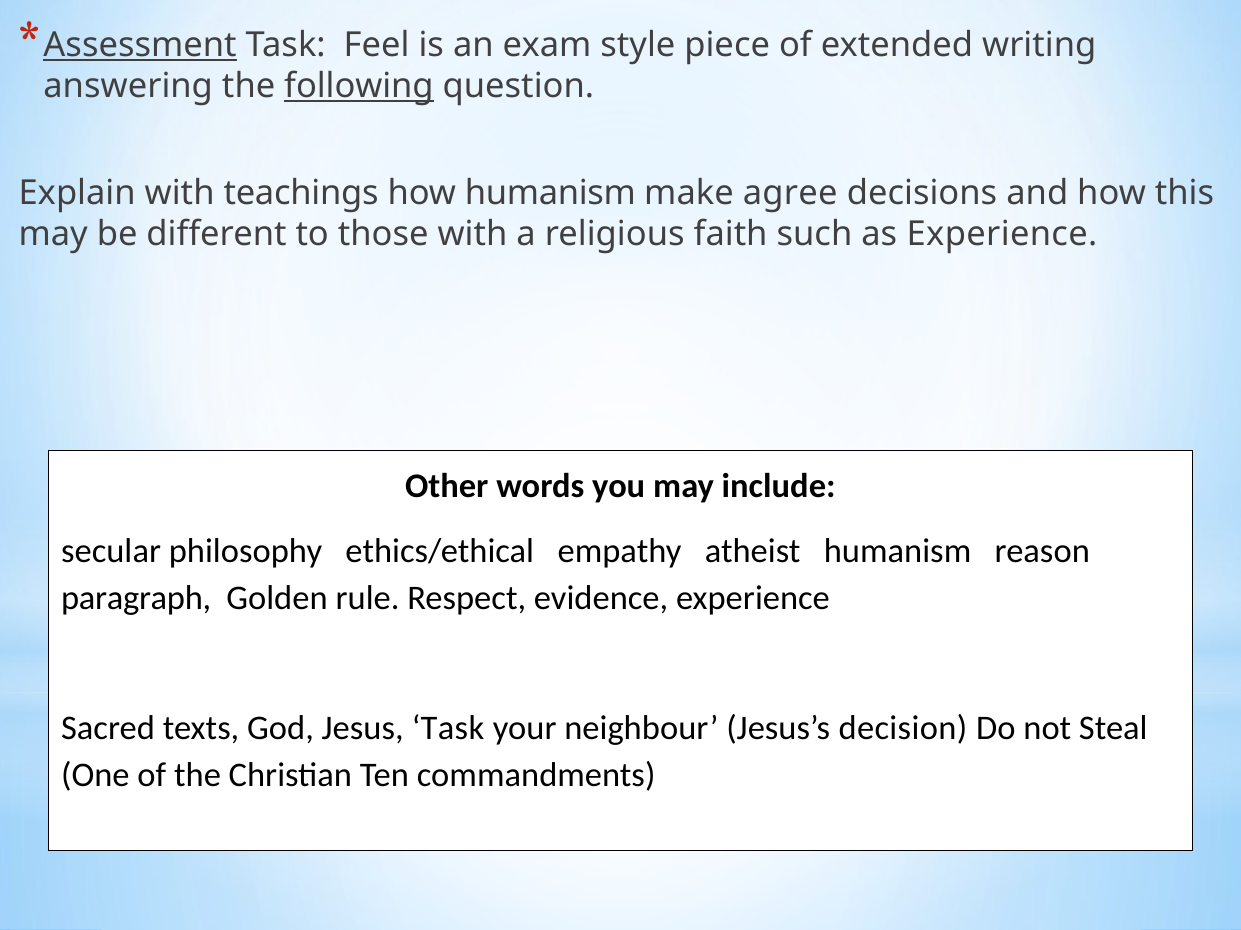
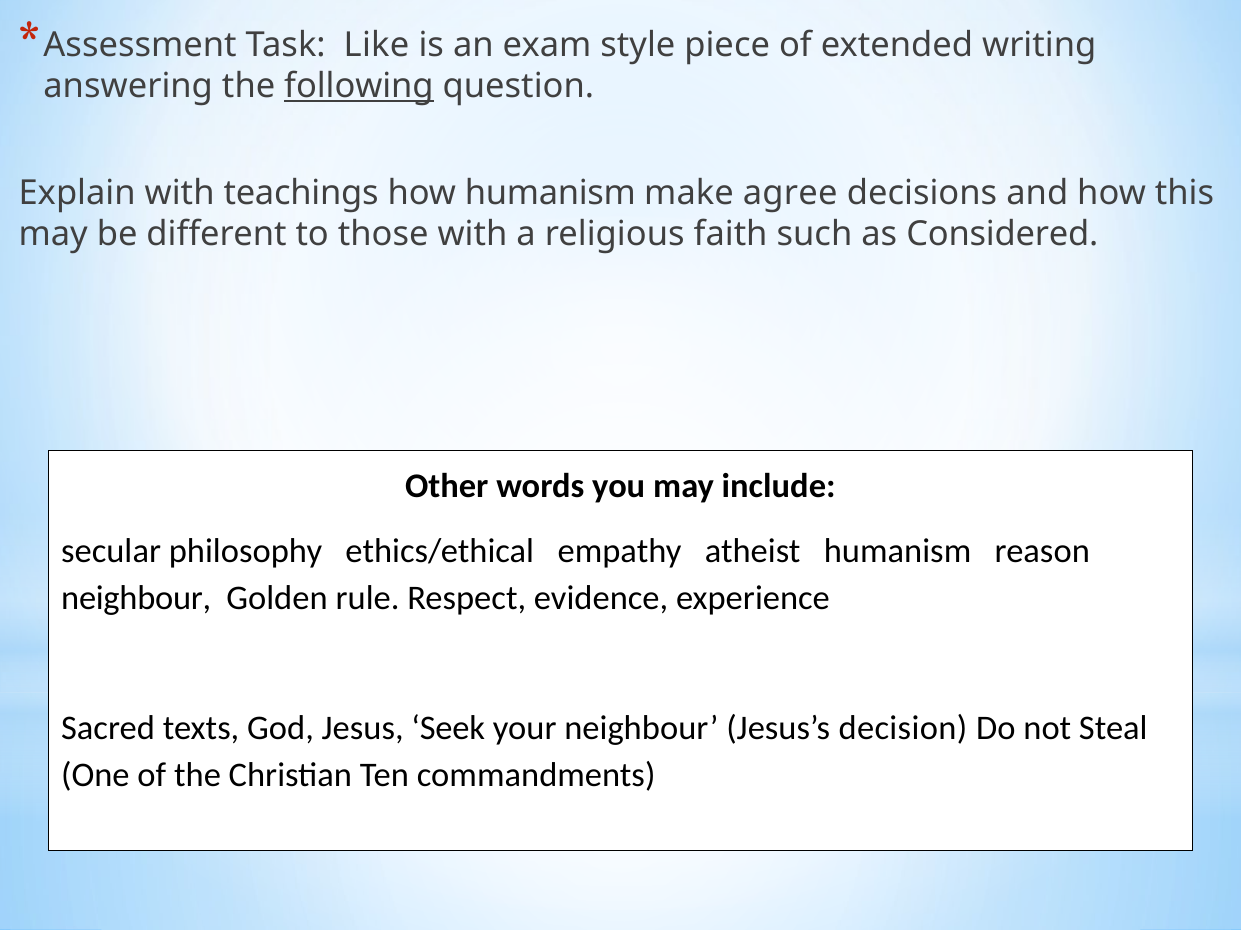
Assessment underline: present -> none (140, 45)
Feel: Feel -> Like (377, 45)
as Experience: Experience -> Considered (1002, 235)
paragraph: paragraph -> neighbour (136, 599)
Jesus Task: Task -> Seek (448, 728)
